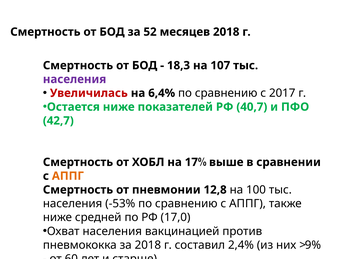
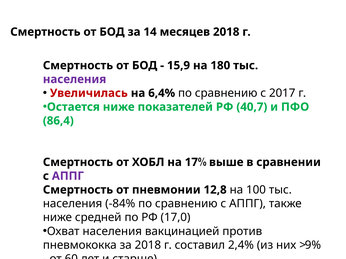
52: 52 -> 14 (150, 32)
18,3: 18,3 -> 15,9 (178, 66)
107: 107 -> 180 (220, 66)
42,7: 42,7 -> 86,4 (58, 121)
АППГ colour: orange -> purple (68, 176)
-53%: -53% -> -84% (120, 204)
